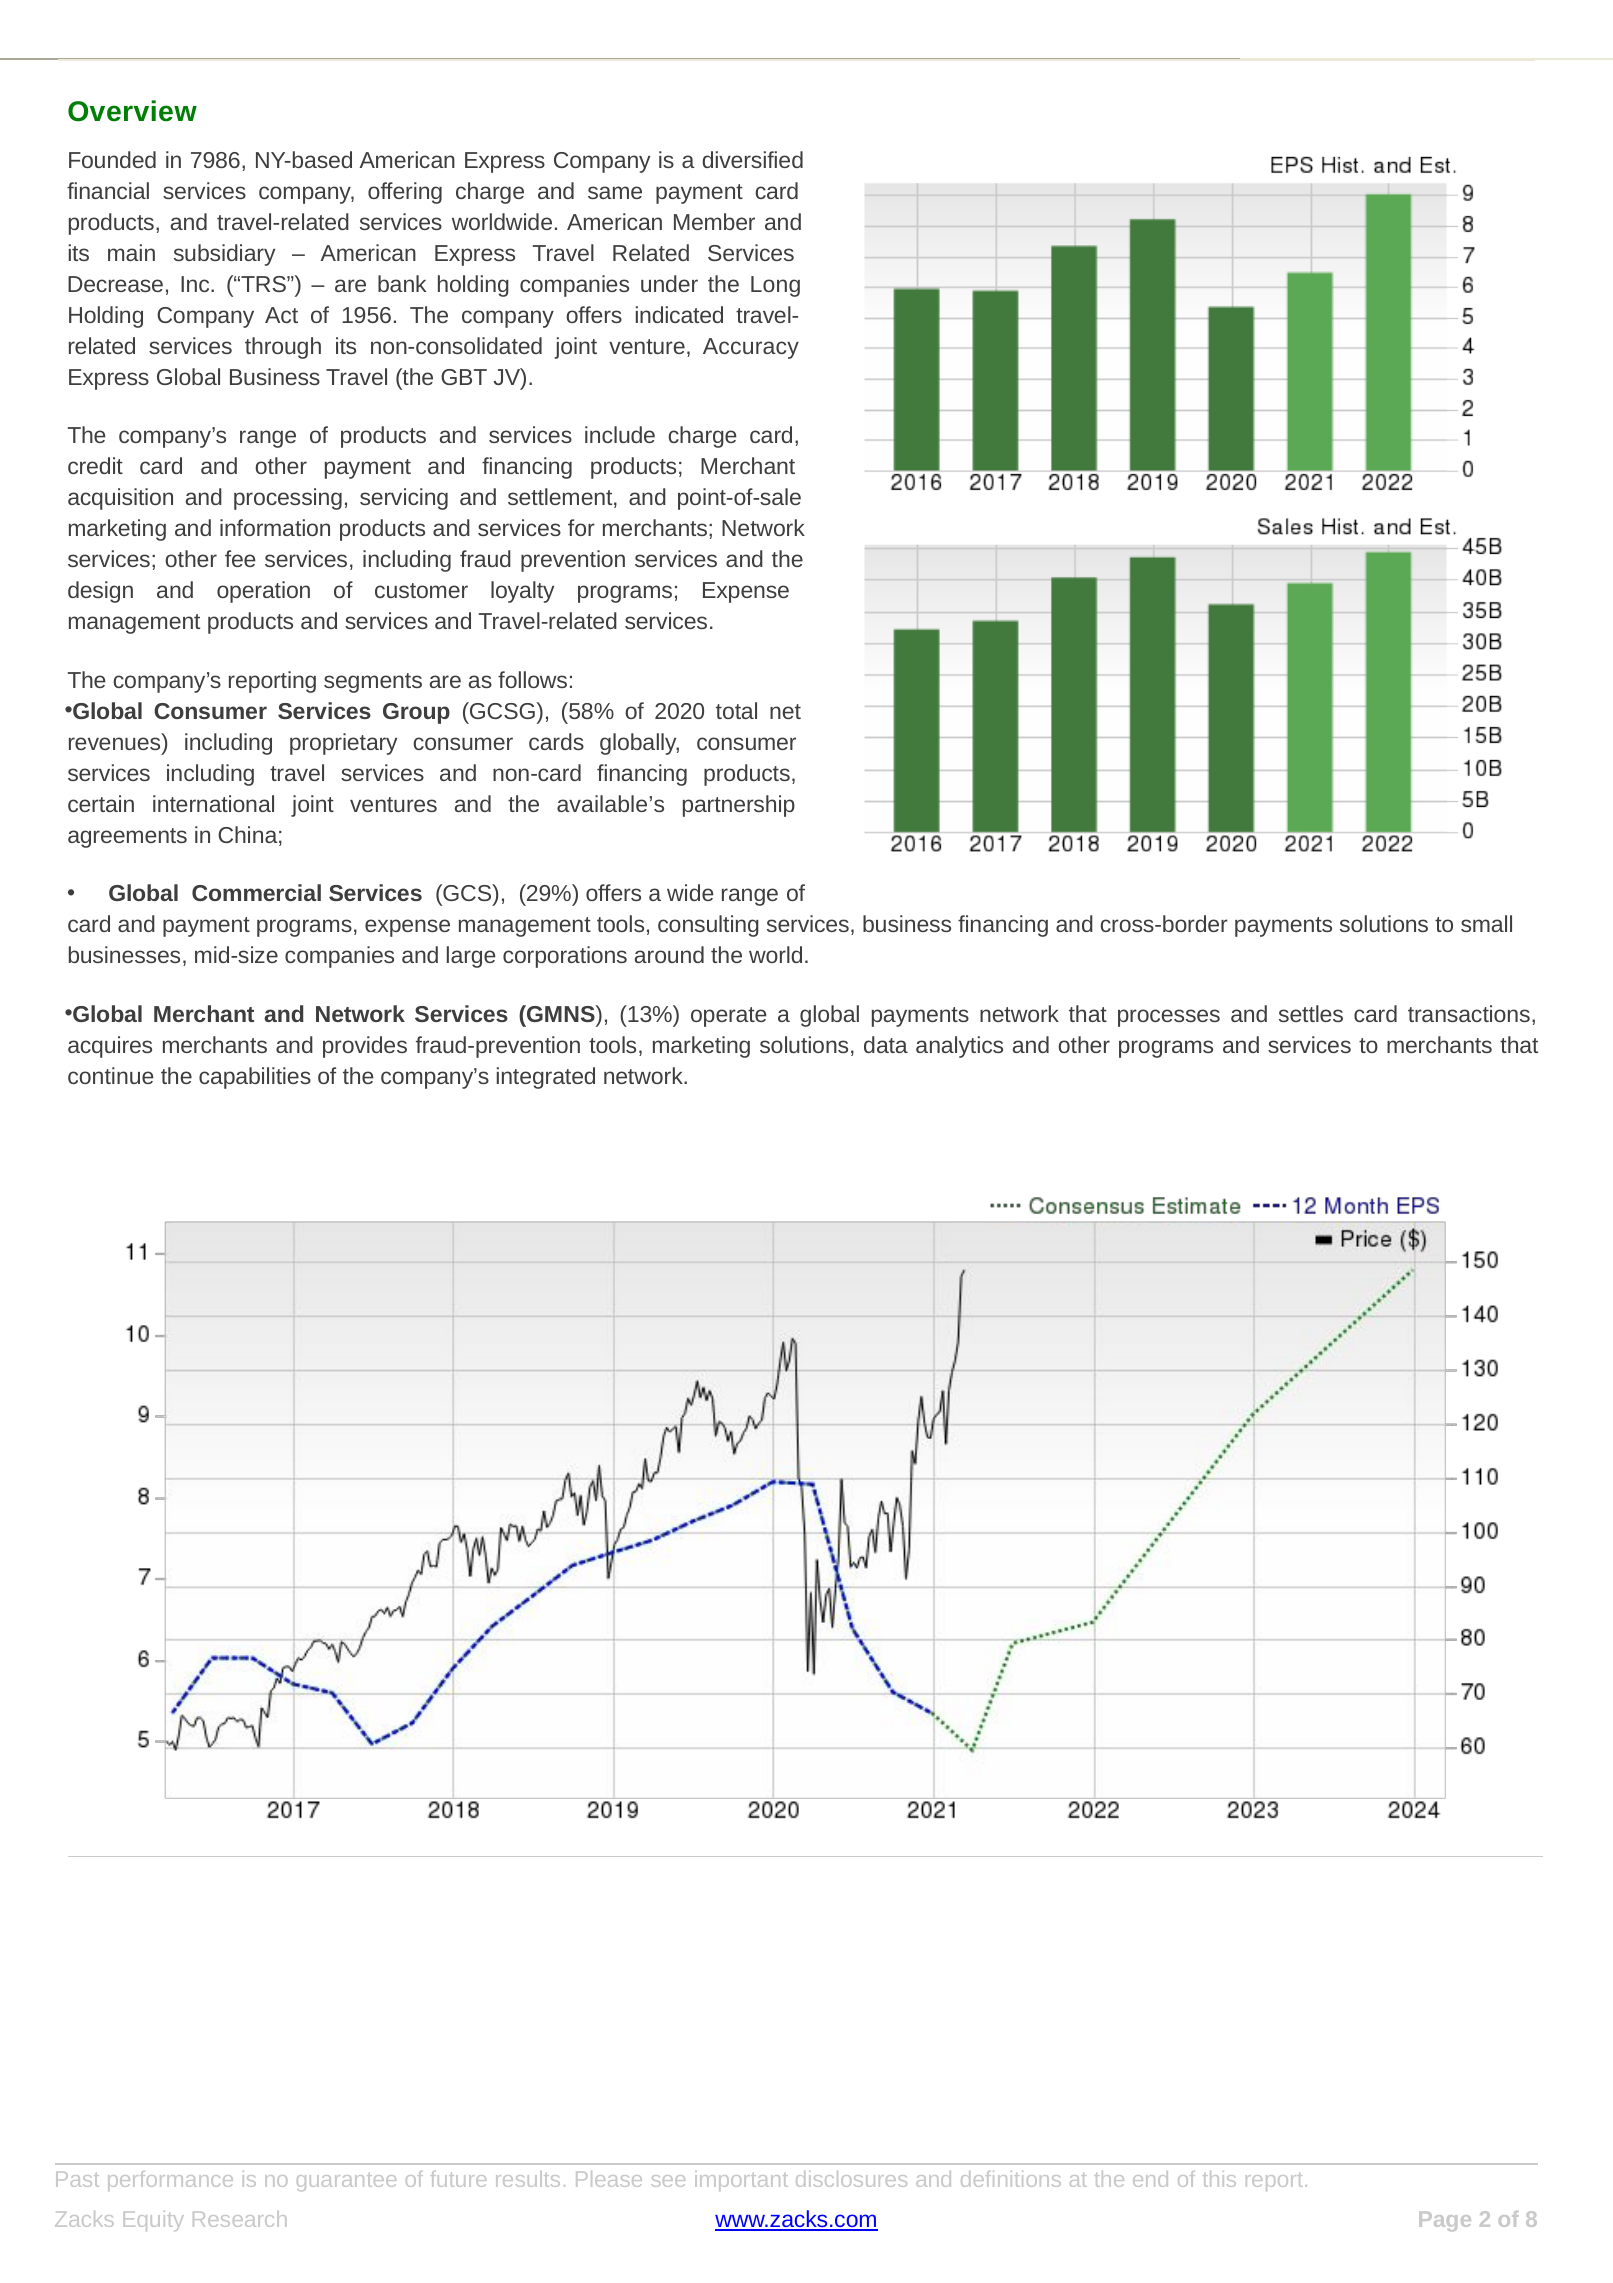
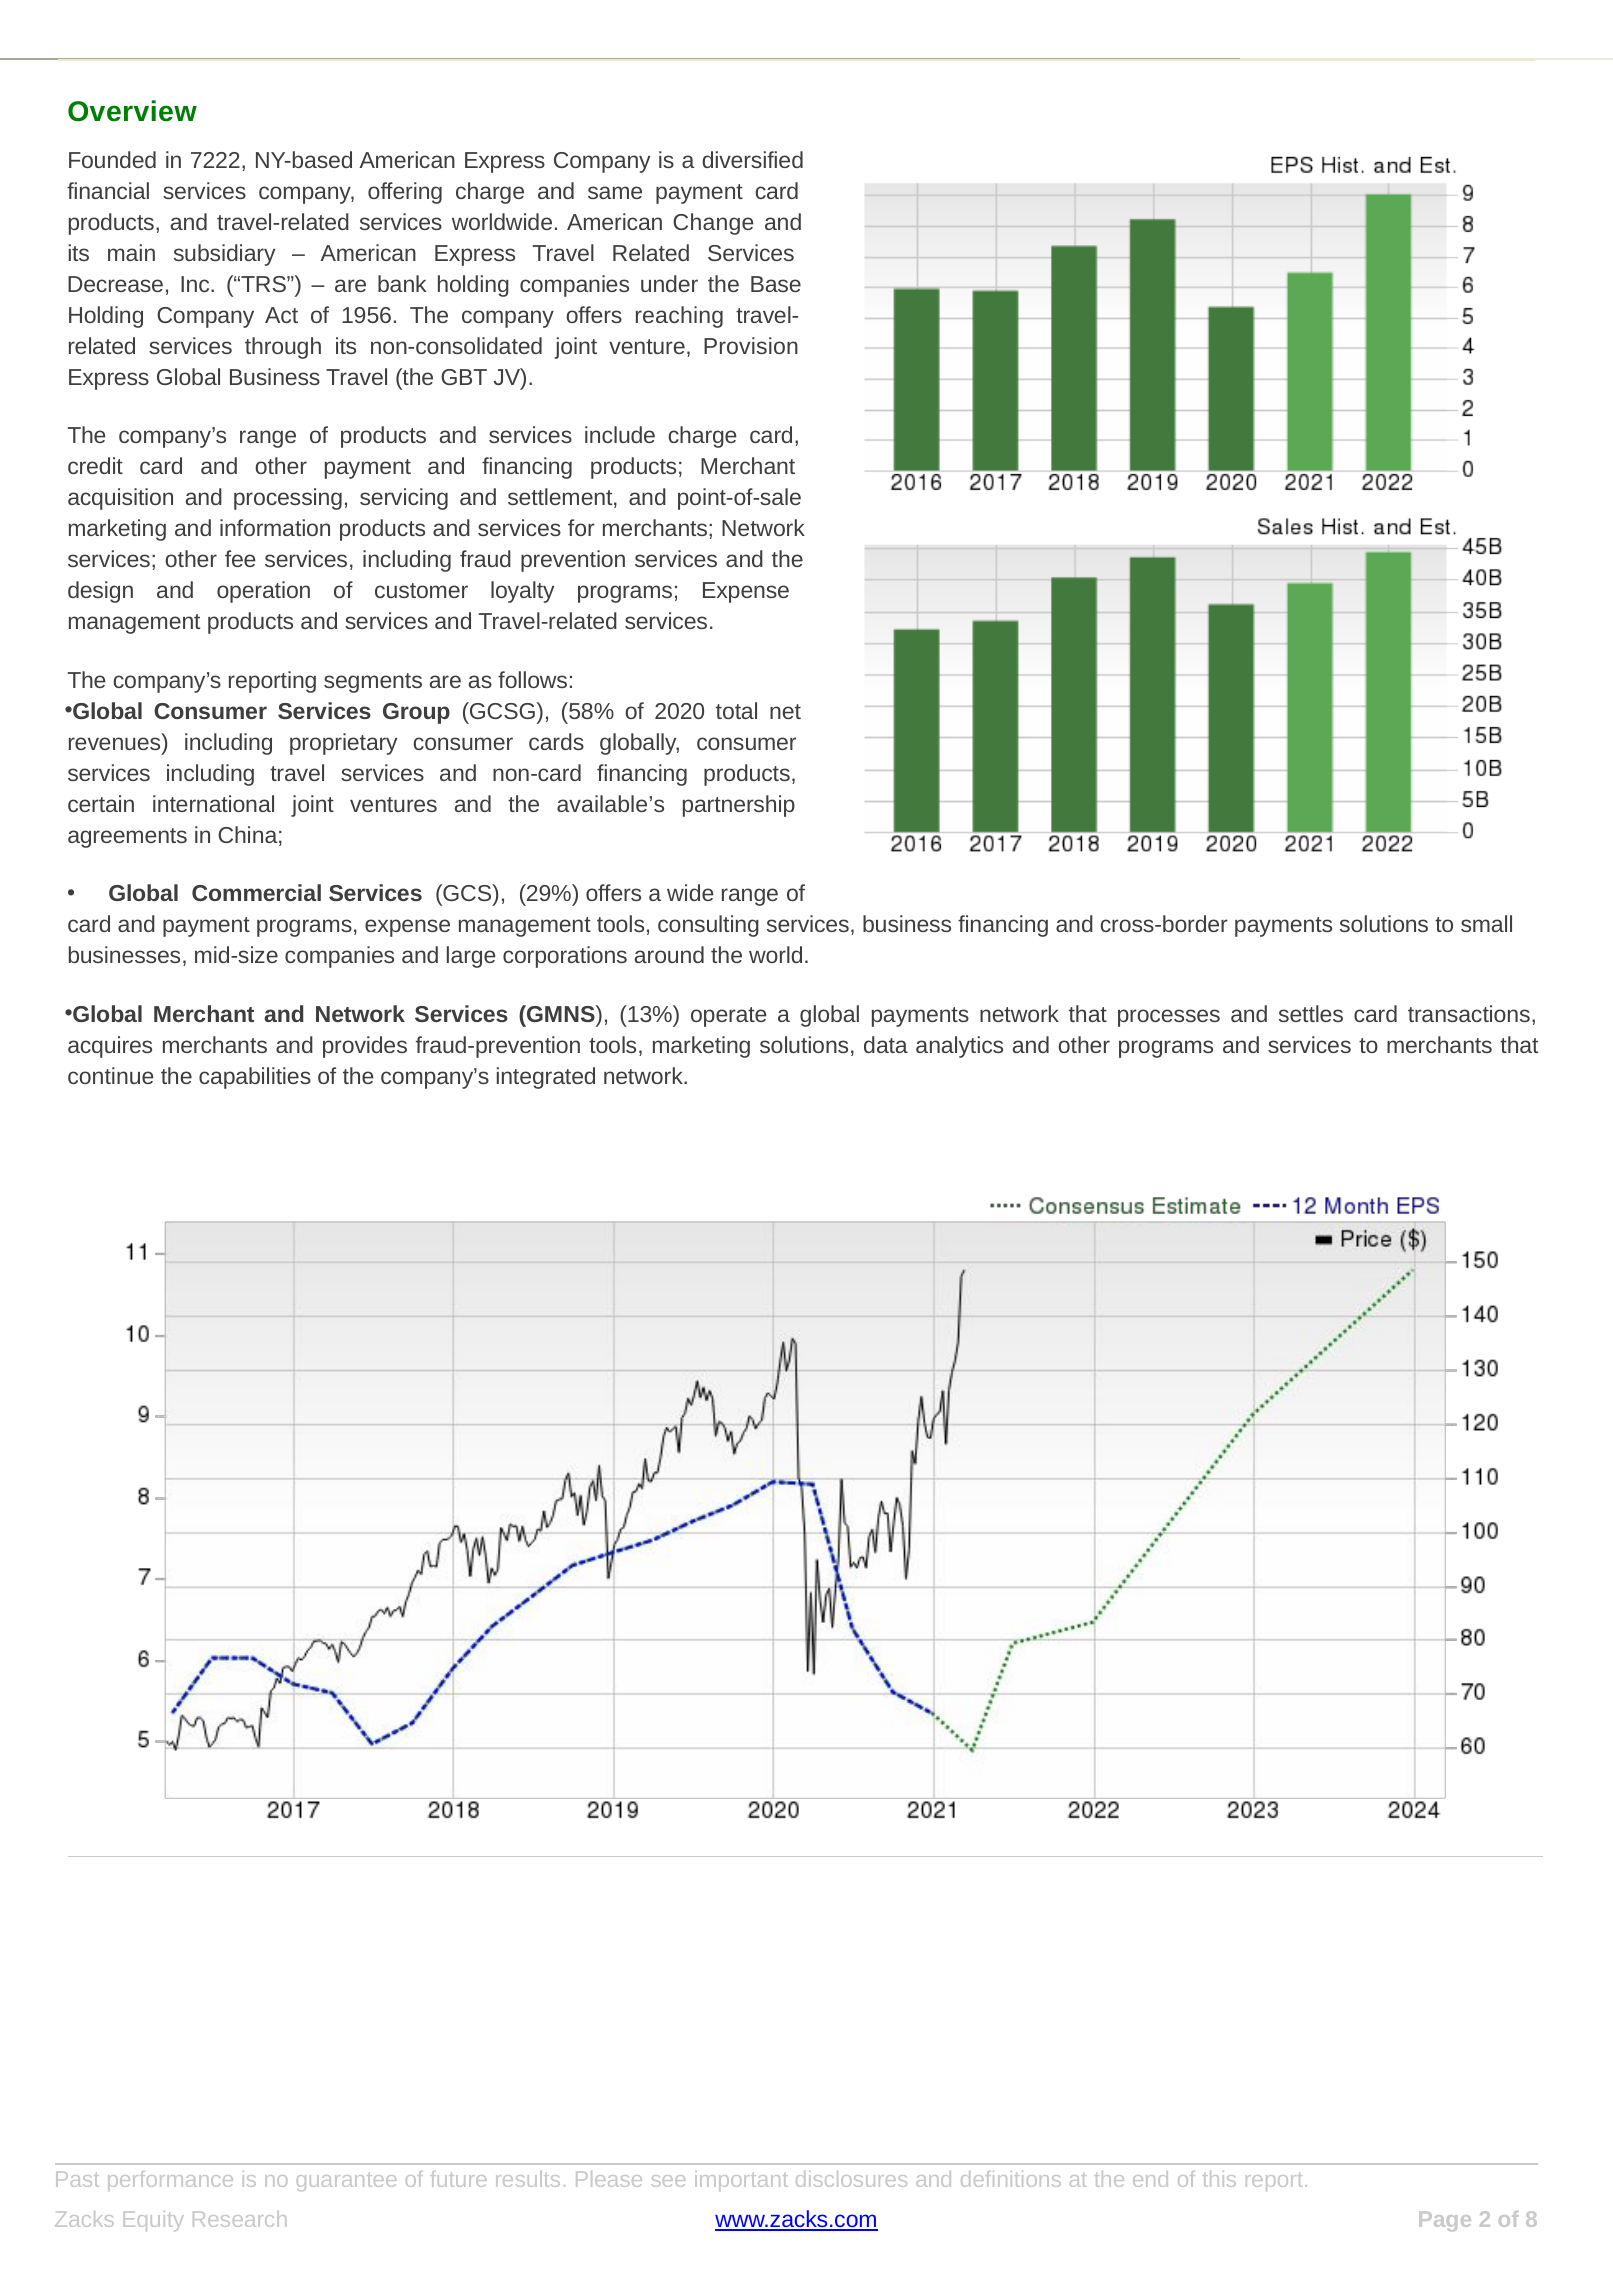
7986: 7986 -> 7222 (218, 161)
Member: Member -> Change (714, 223)
Long: Long -> Base (776, 285)
indicated: indicated -> reaching (679, 316)
Accuracy: Accuracy -> Provision (751, 347)
